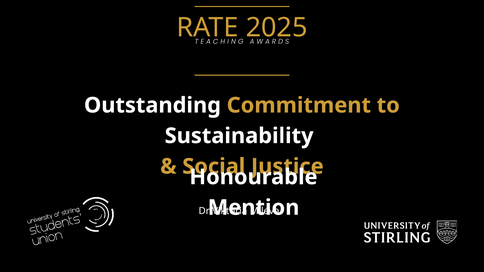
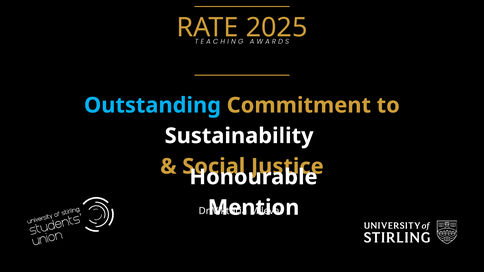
Outstanding colour: white -> light blue (152, 105)
